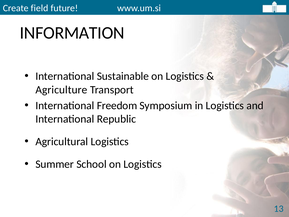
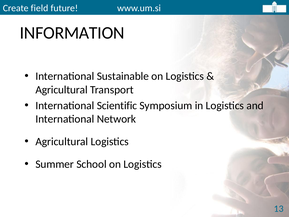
Agriculture: Agriculture -> Agricultural (62, 90)
Freedom: Freedom -> Scientific (117, 105)
Republic: Republic -> Network (116, 119)
